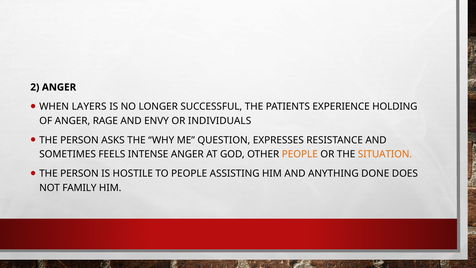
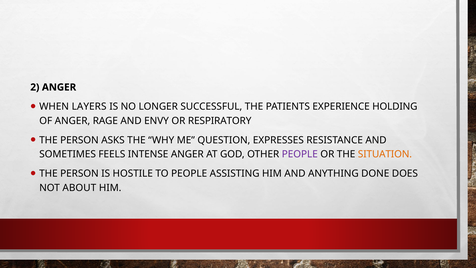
INDIVIDUALS: INDIVIDUALS -> RESPIRATORY (220, 121)
PEOPLE colour: orange -> purple (300, 154)
FAMILY: FAMILY -> ABOUT (79, 188)
